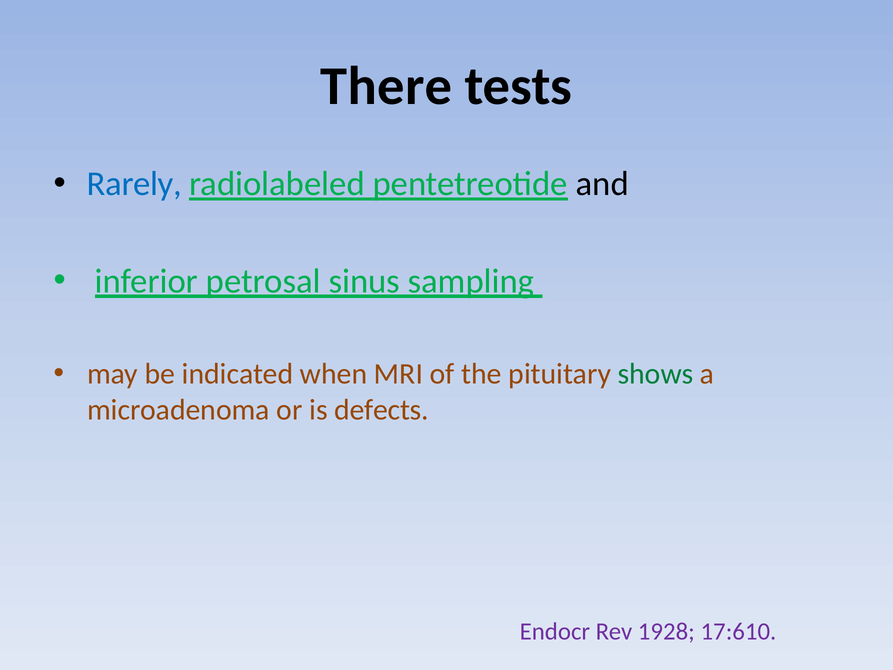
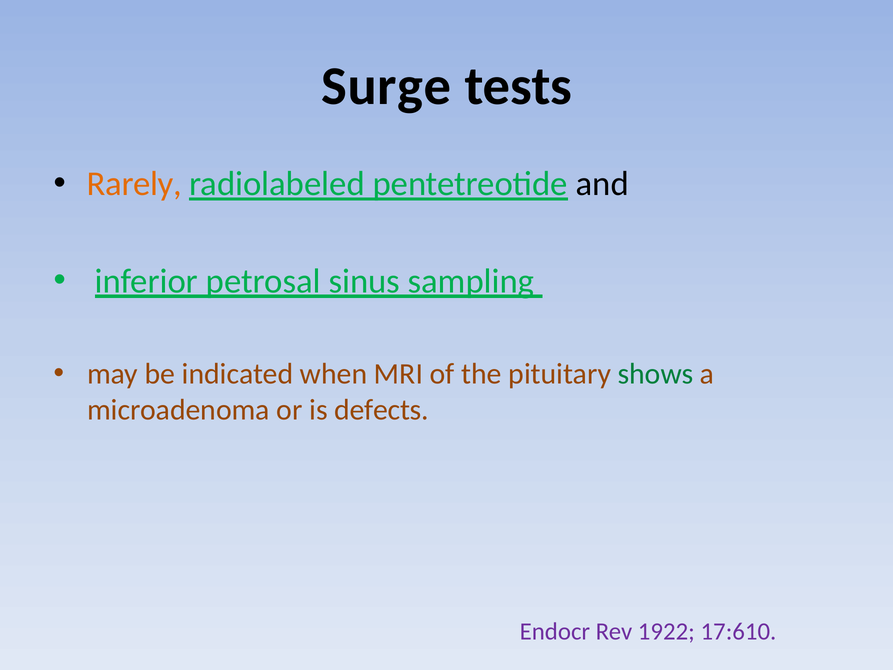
There: There -> Surge (386, 86)
Rarely colour: blue -> orange (134, 184)
1928: 1928 -> 1922 (666, 631)
